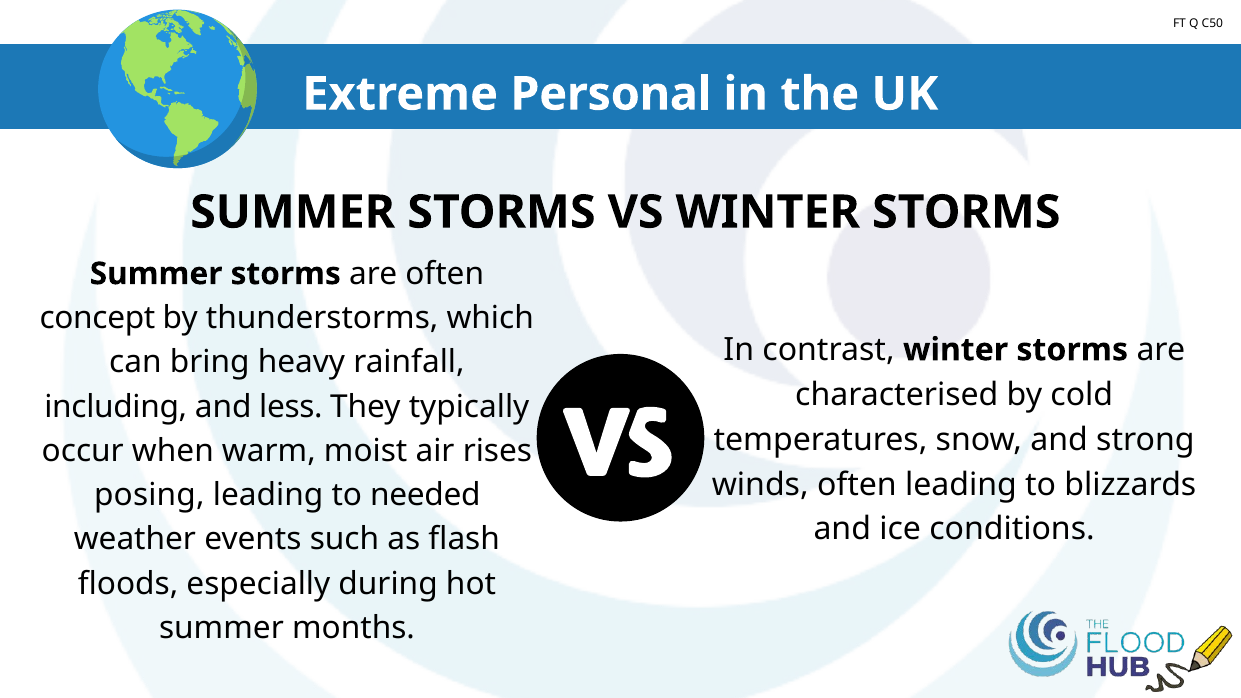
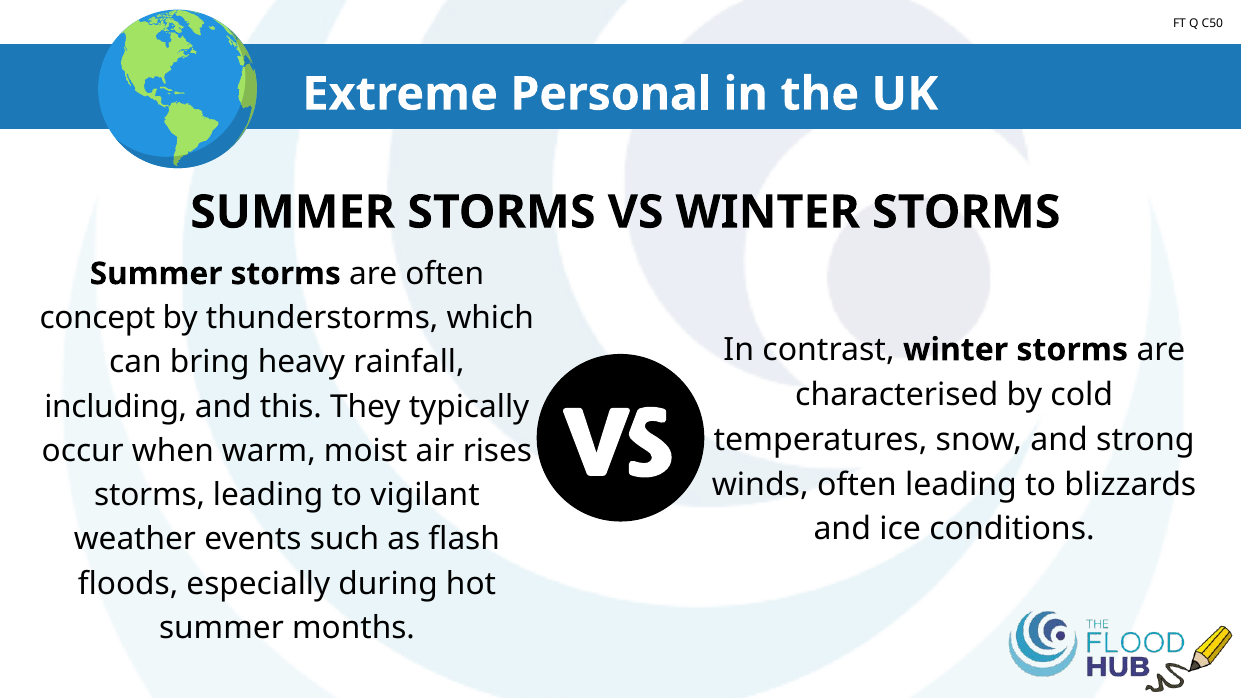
less: less -> this (291, 407)
posing: posing -> storms (150, 495)
needed: needed -> vigilant (425, 495)
